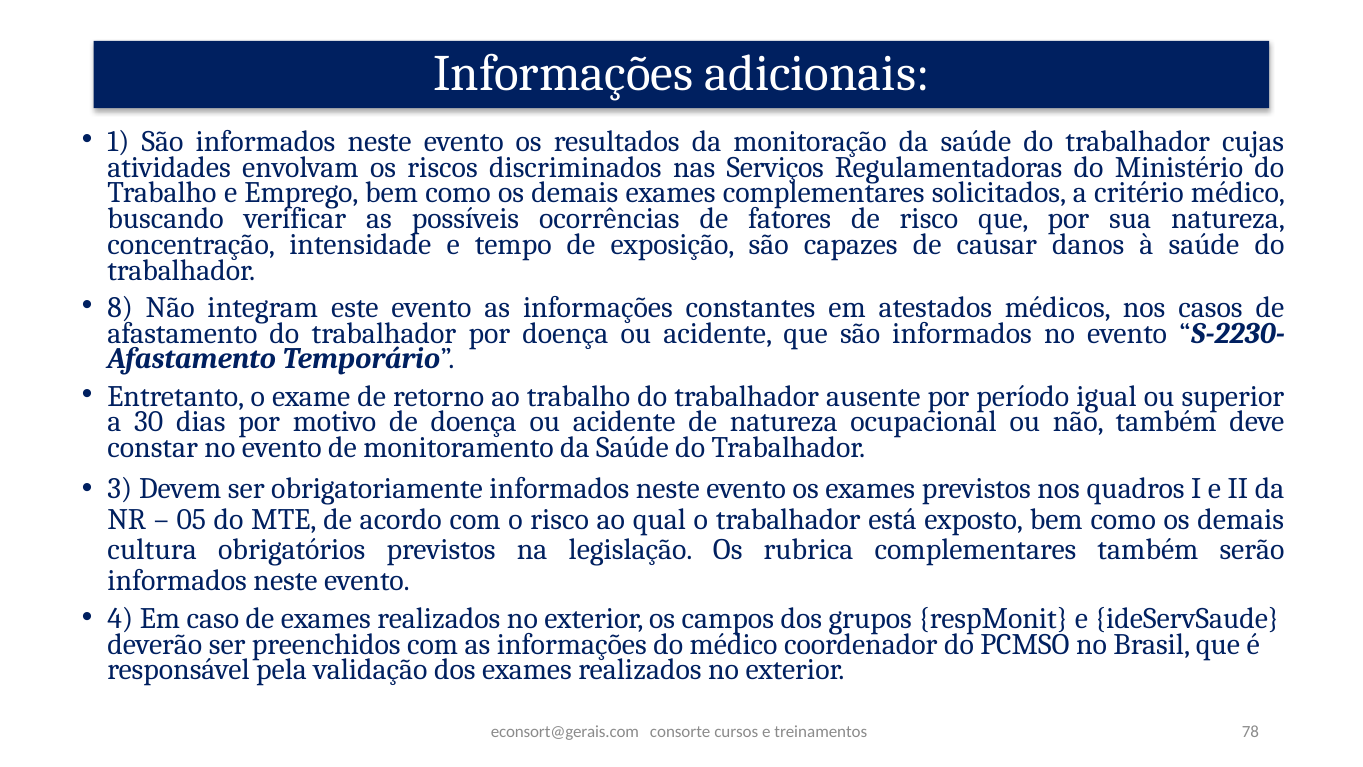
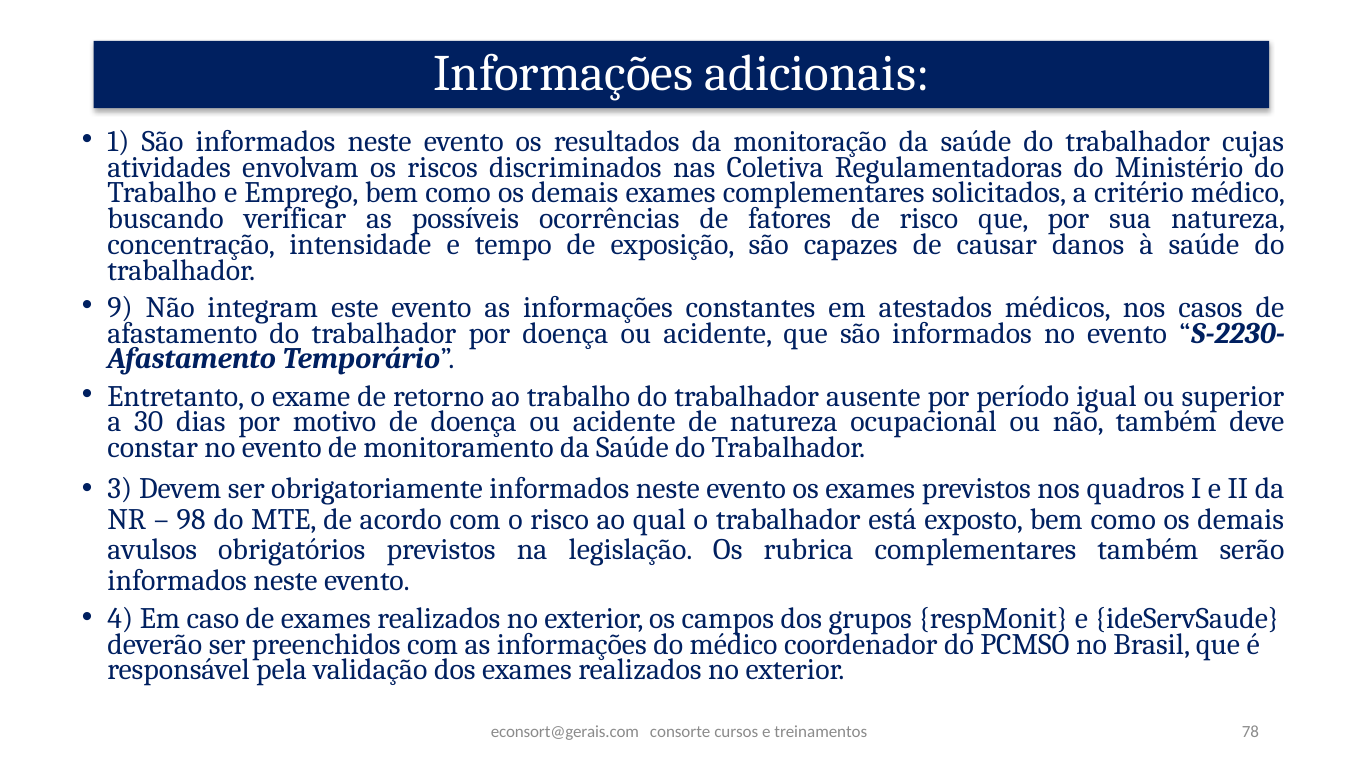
Serviços: Serviços -> Coletiva (775, 167)
8: 8 -> 9 (120, 307)
05: 05 -> 98 (191, 519)
cultura: cultura -> avulsos (152, 550)
